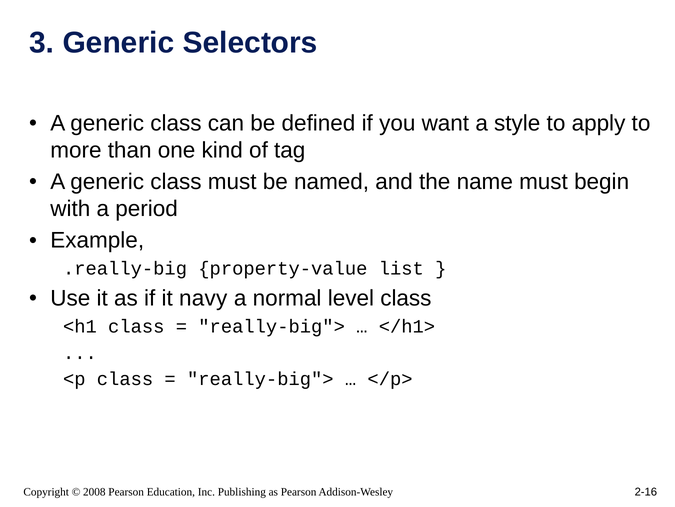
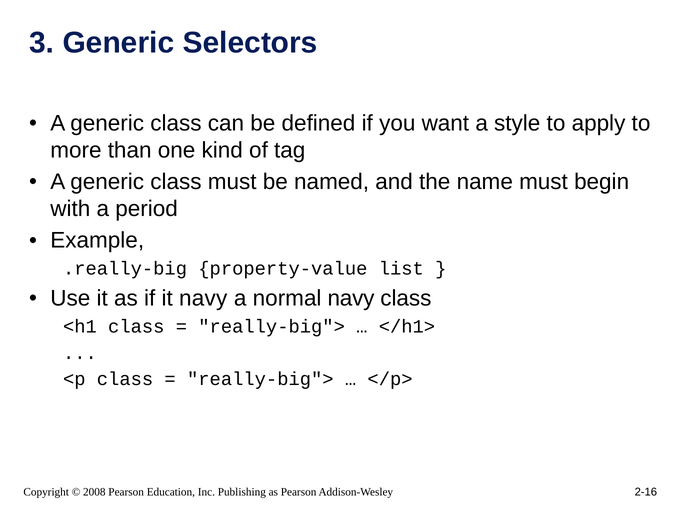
normal level: level -> navy (351, 298)
